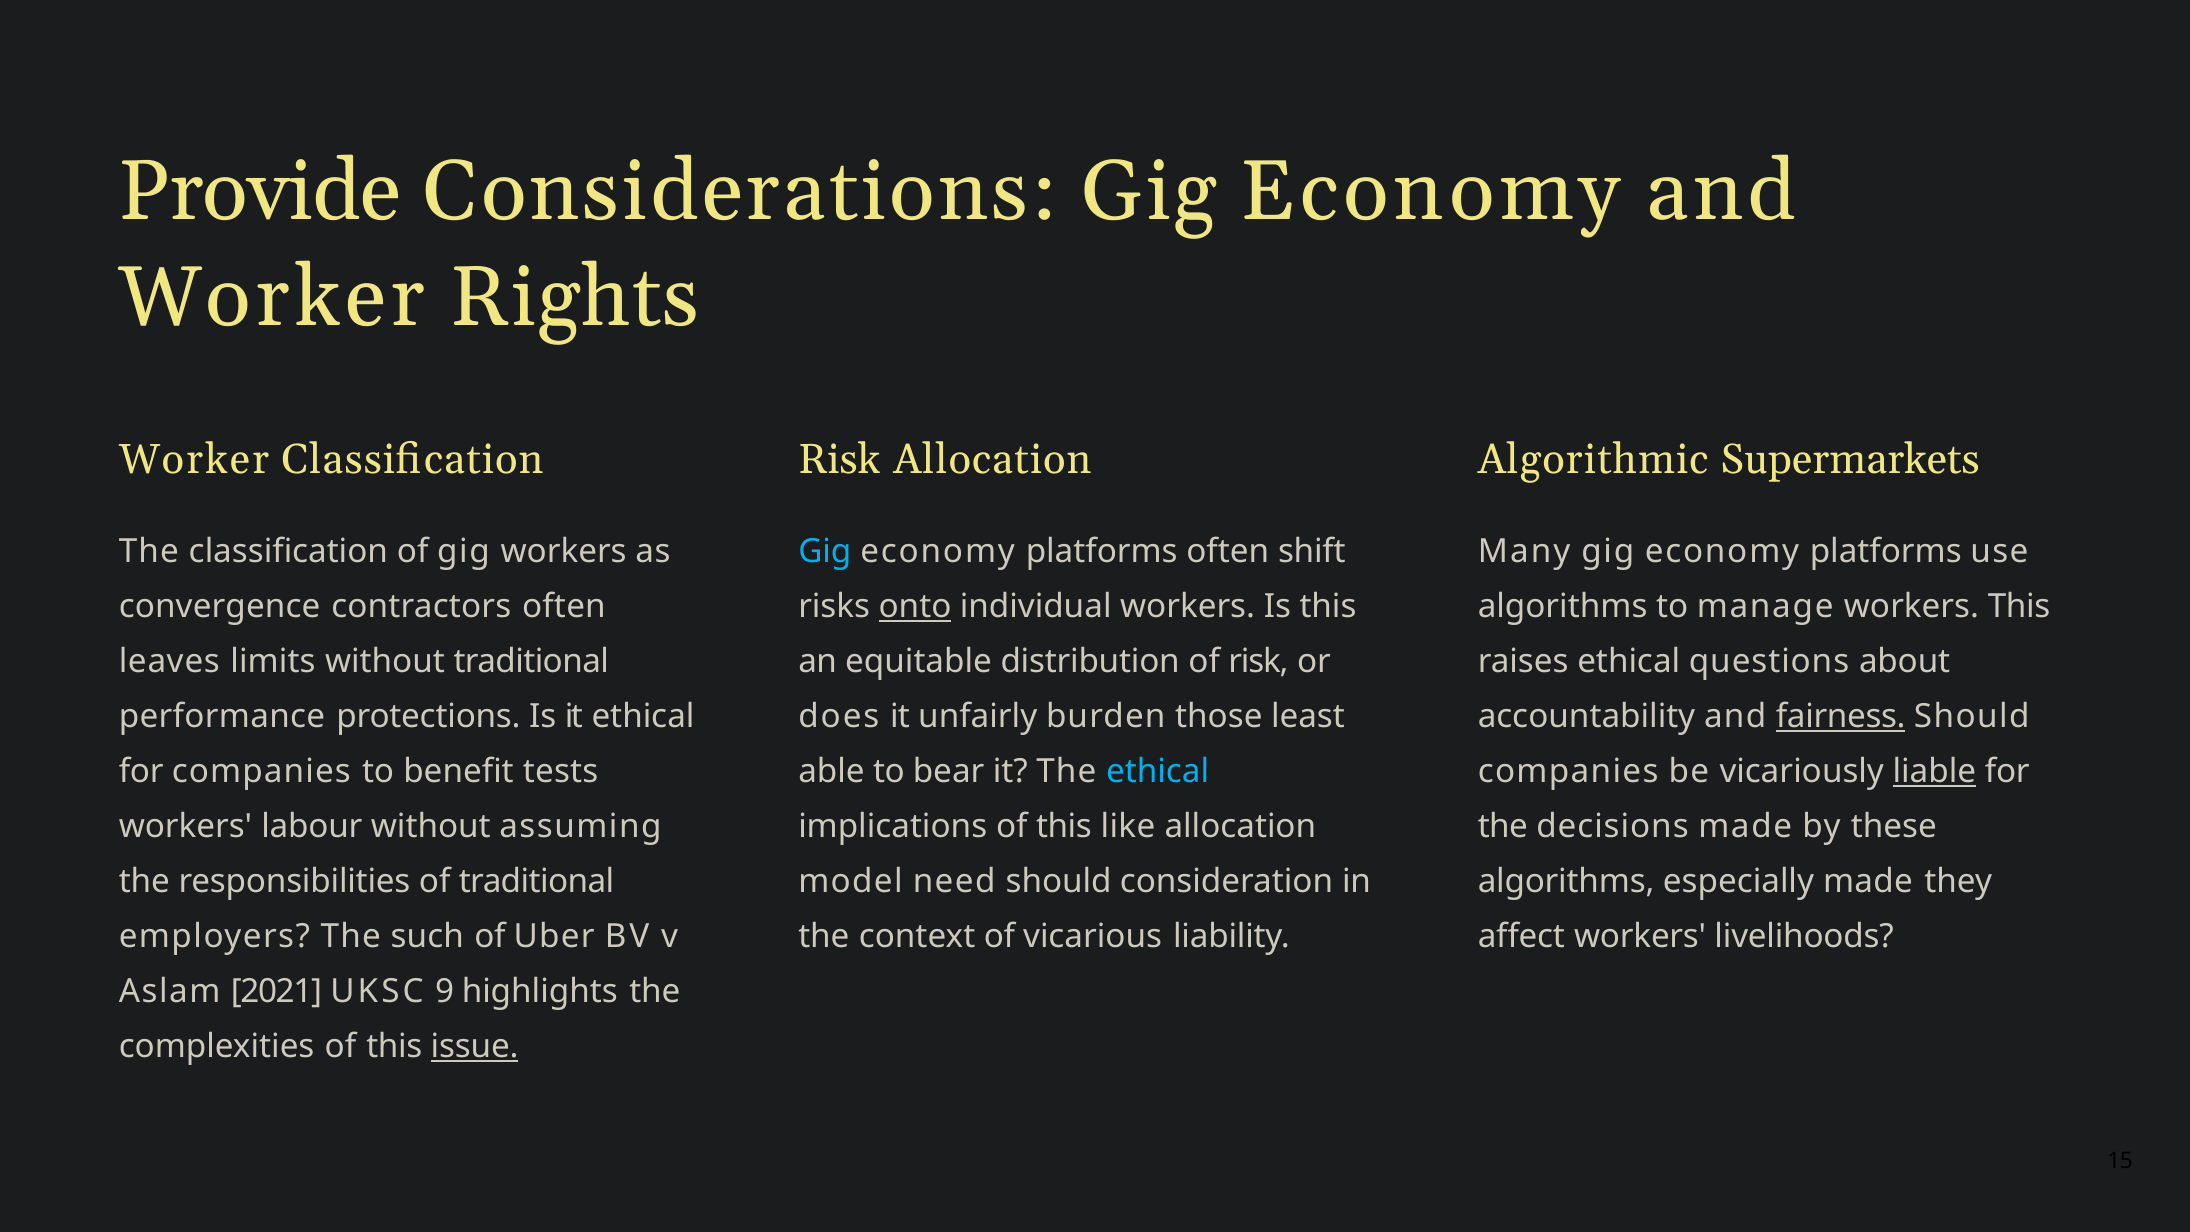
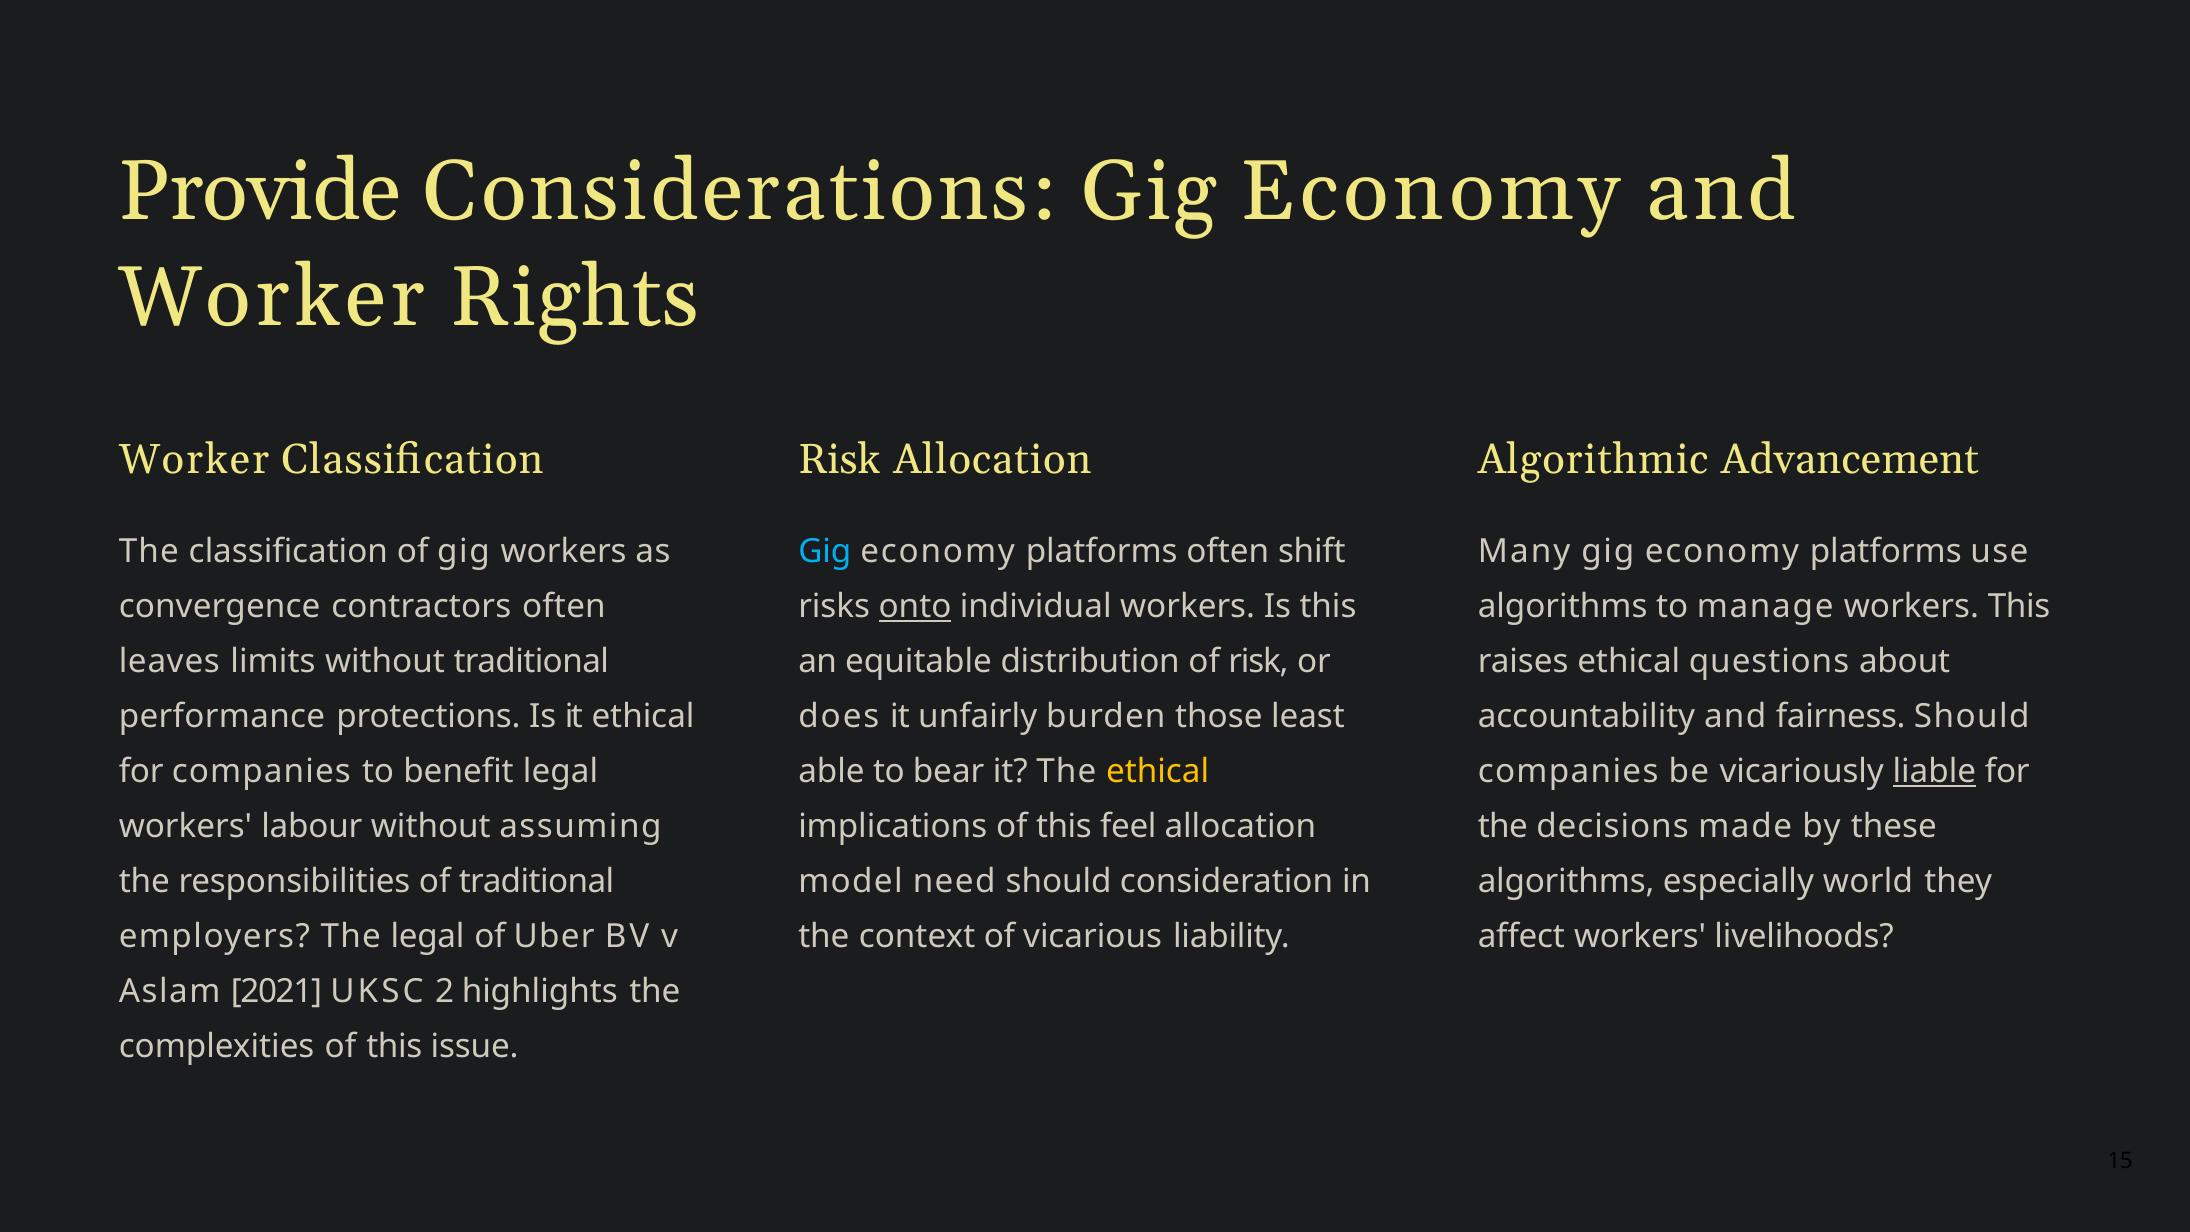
Supermarkets: Supermarkets -> Advancement (1850, 460)
fairness underline: present -> none (1841, 716)
benefit tests: tests -> legal (561, 771)
ethical colour: light blue -> yellow (1158, 771)
like: like -> feel (1128, 826)
especially made: made -> world (1868, 881)
The such: such -> legal (428, 936)
9: 9 -> 2 (445, 991)
issue underline: present -> none (475, 1046)
